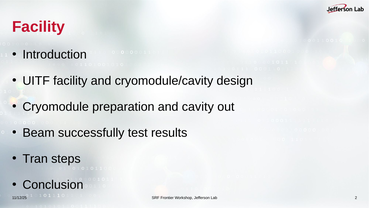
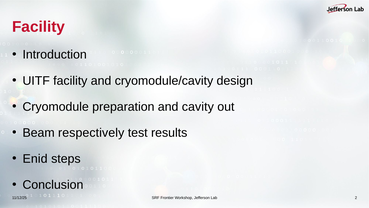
successfully: successfully -> respectively (91, 132)
Tran: Tran -> Enid (35, 158)
